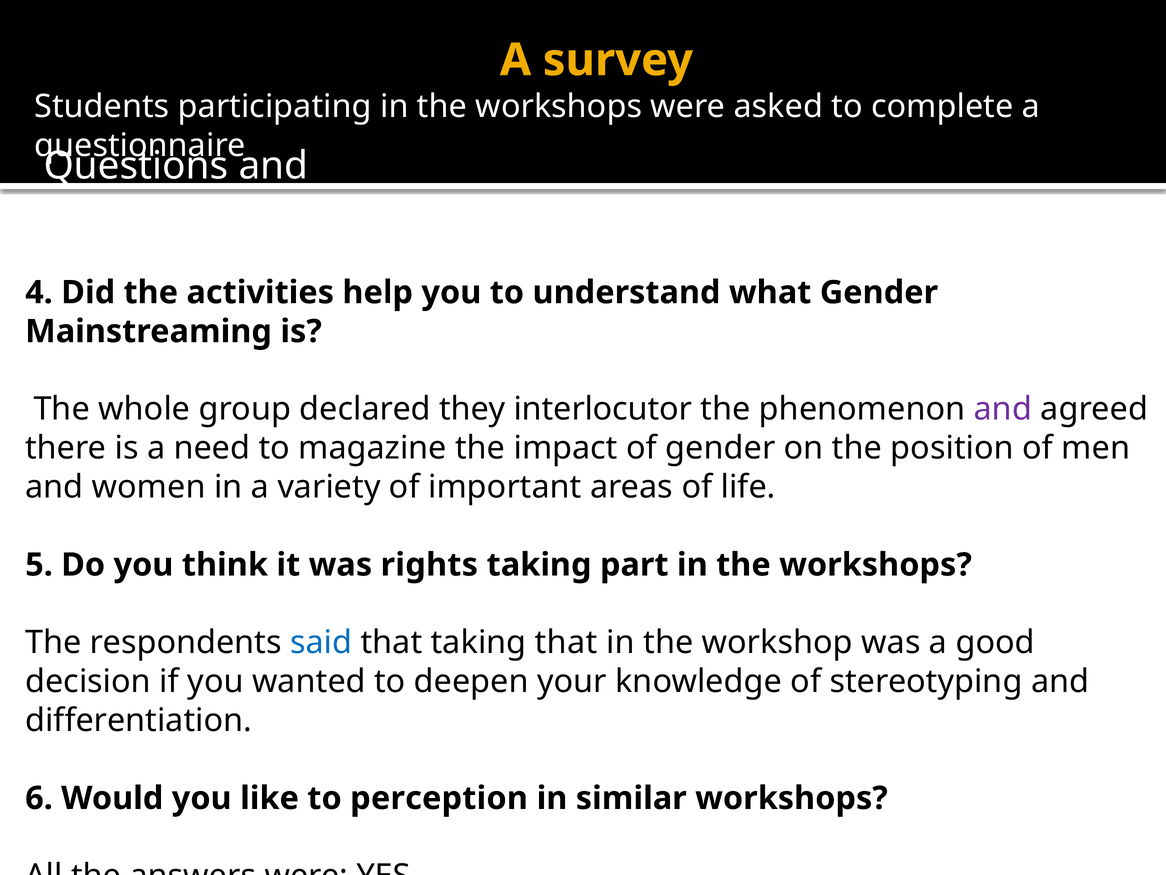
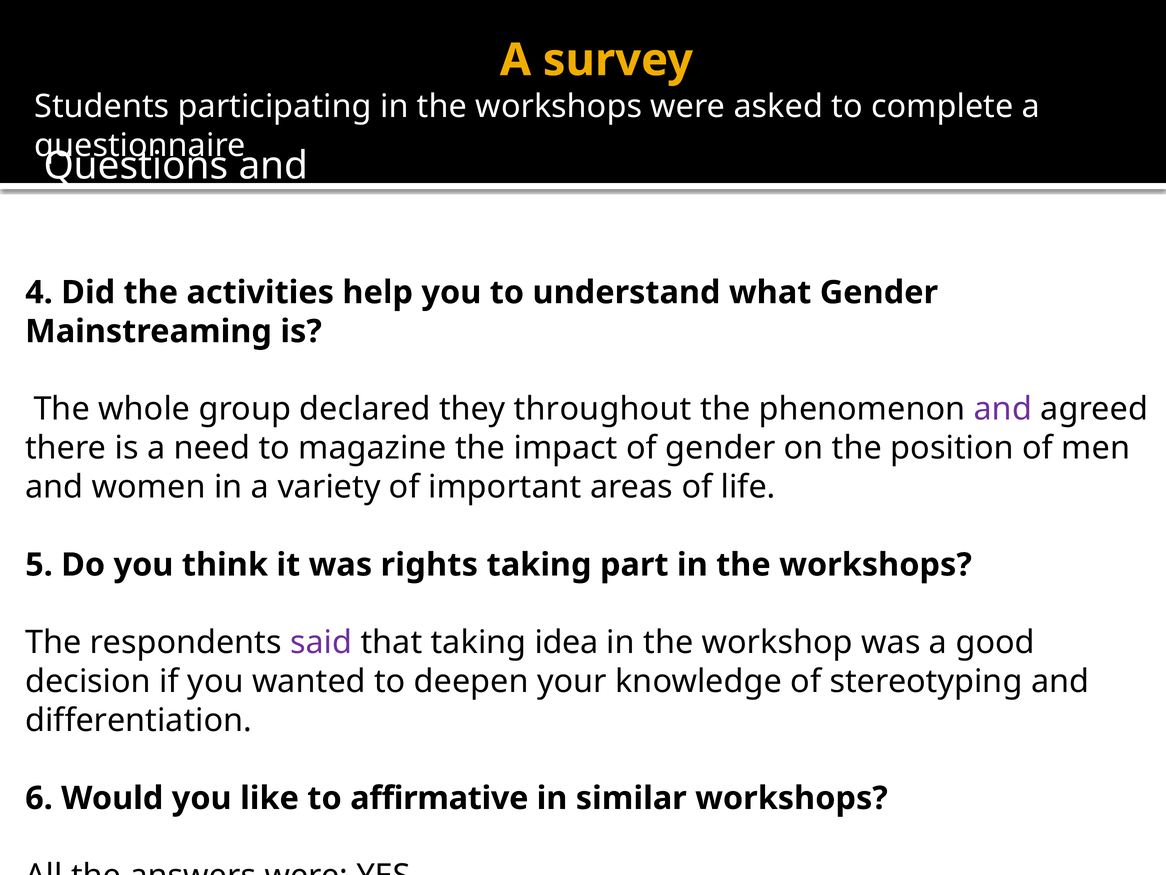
interlocutor: interlocutor -> throughout (603, 409)
said colour: blue -> purple (321, 642)
taking that: that -> idea (567, 642)
perception: perception -> affirmative (439, 798)
